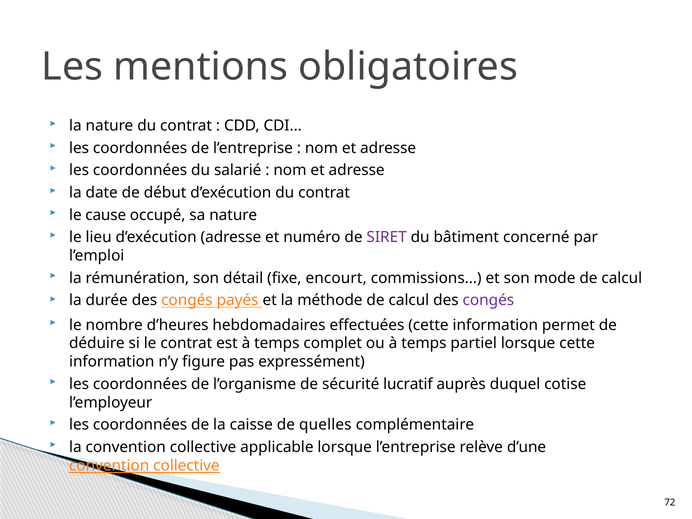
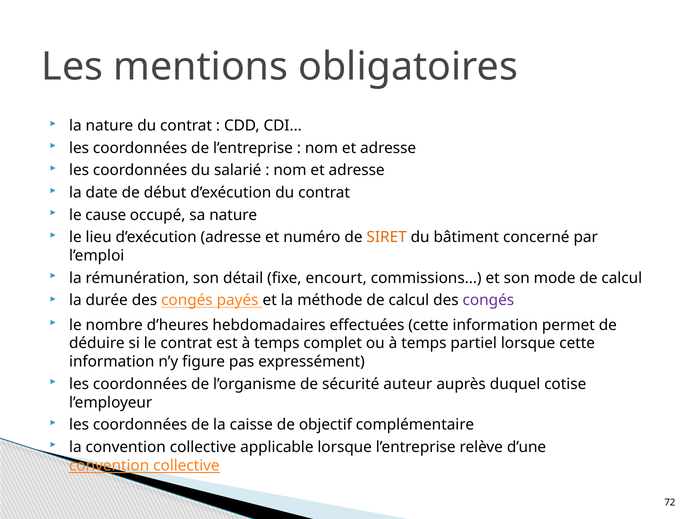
SIRET colour: purple -> orange (387, 237)
lucratif: lucratif -> auteur (408, 384)
quelles: quelles -> objectif (325, 425)
